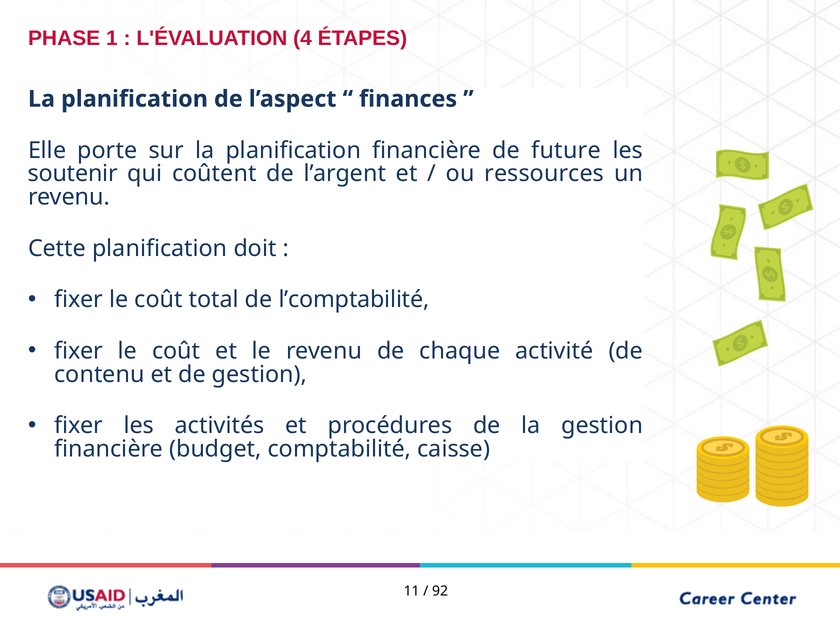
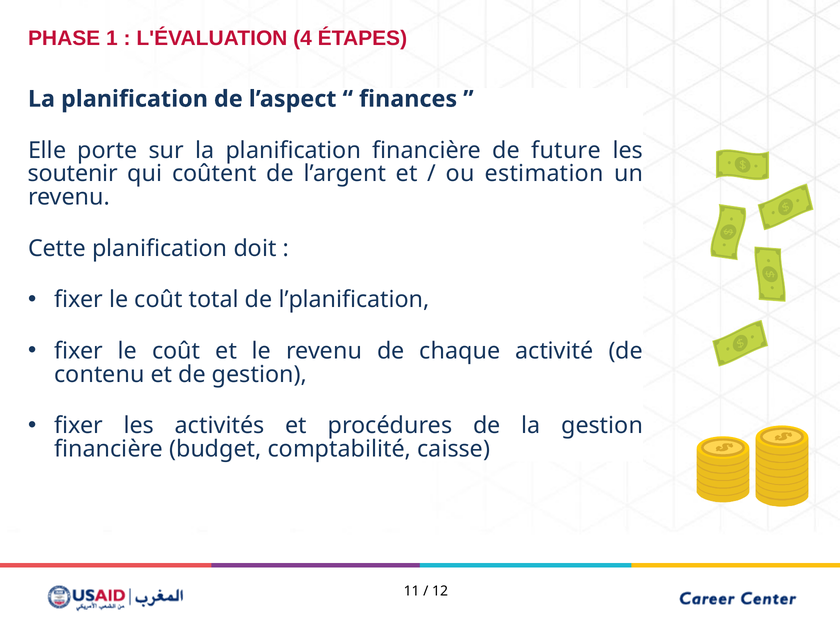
ressources: ressources -> estimation (544, 174)
l’comptabilité: l’comptabilité -> l’planification (354, 300)
92: 92 -> 12 (440, 591)
